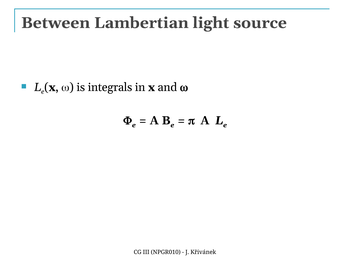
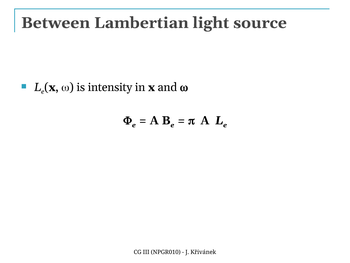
integrals: integrals -> intensity (110, 87)
